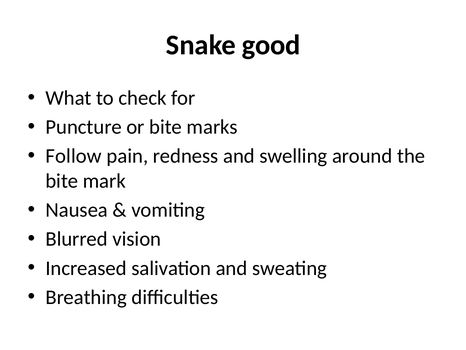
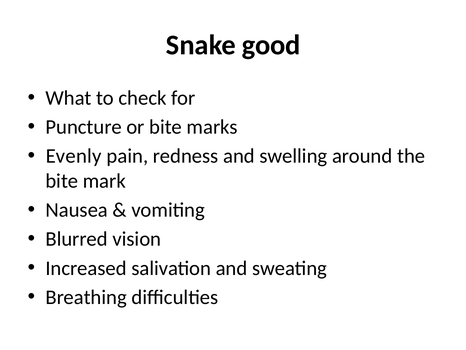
Follow: Follow -> Evenly (74, 156)
